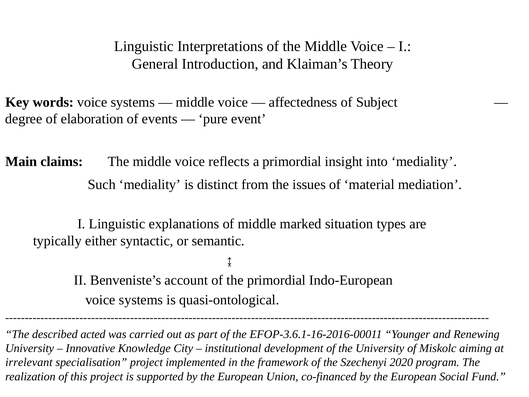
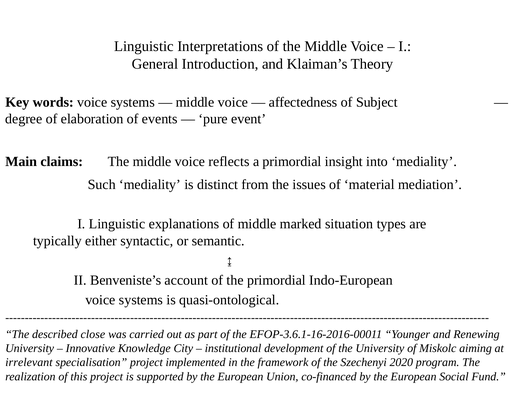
acted: acted -> close (93, 334)
